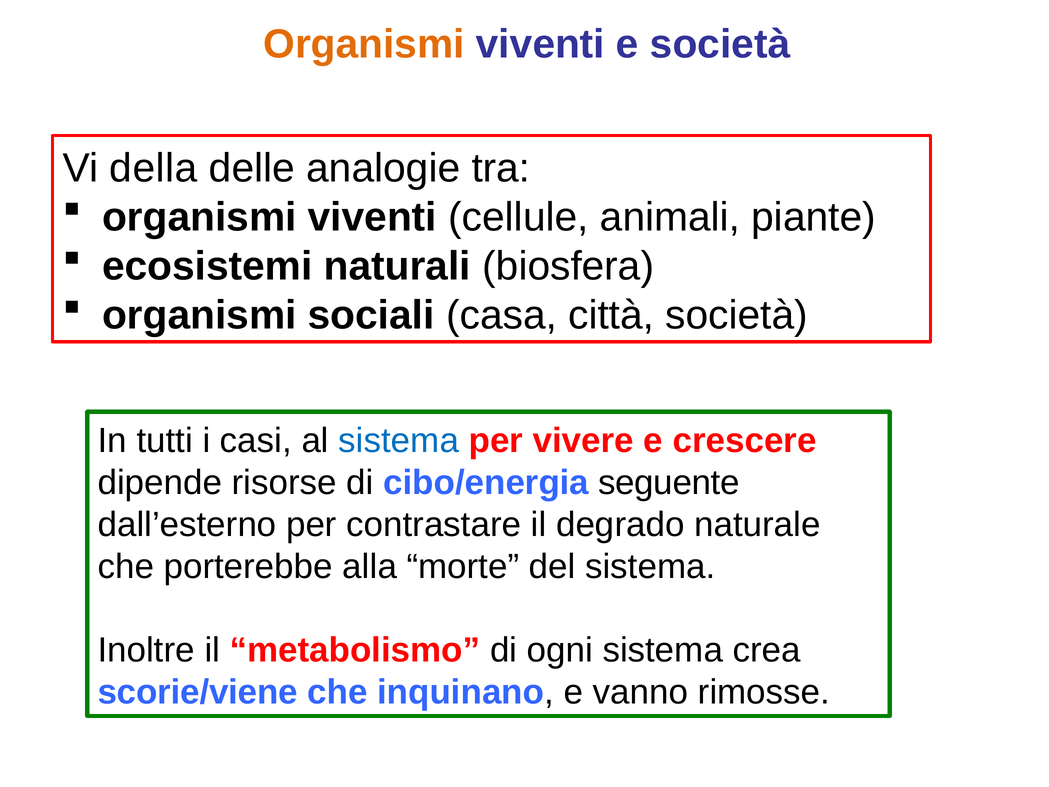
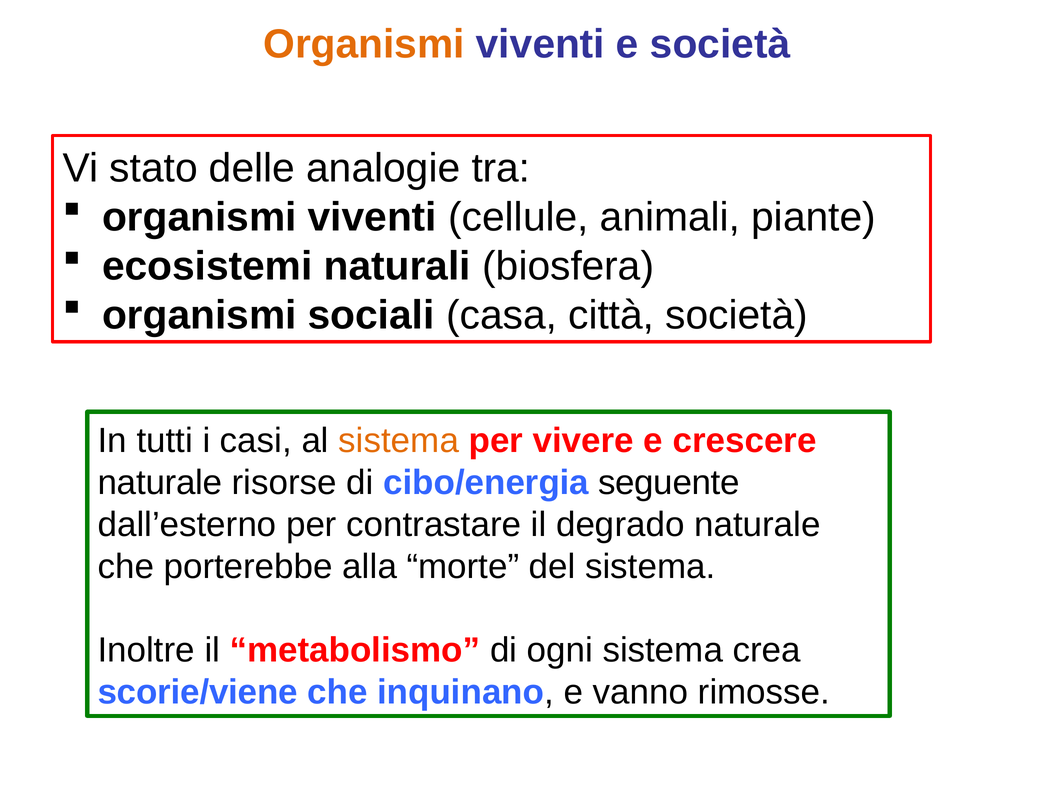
della: della -> stato (154, 168)
sistema colour: blue -> orange (399, 440)
dipende: dipende -> naturale (160, 482)
